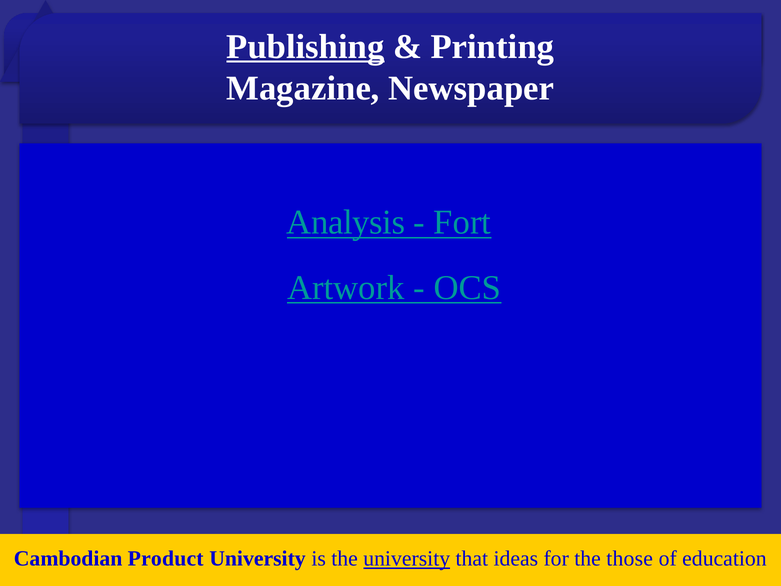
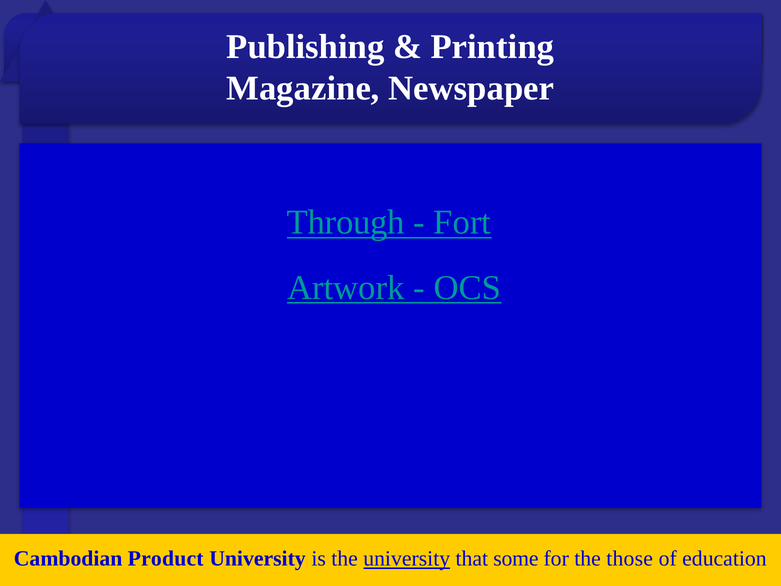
Publishing underline: present -> none (305, 47)
Analysis: Analysis -> Through (346, 222)
ideas: ideas -> some (516, 559)
